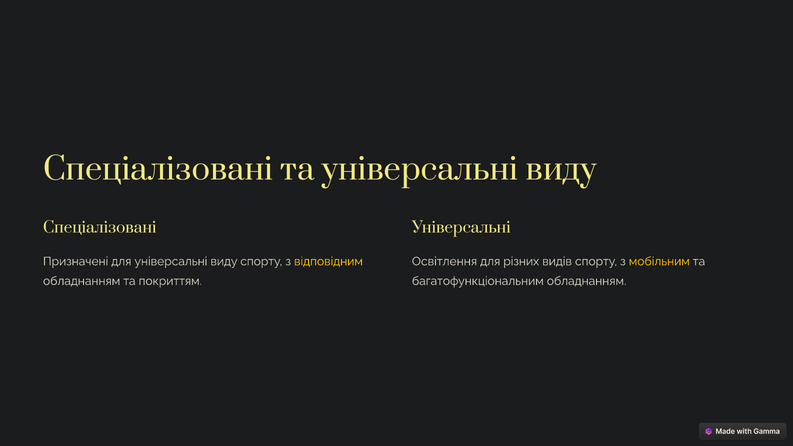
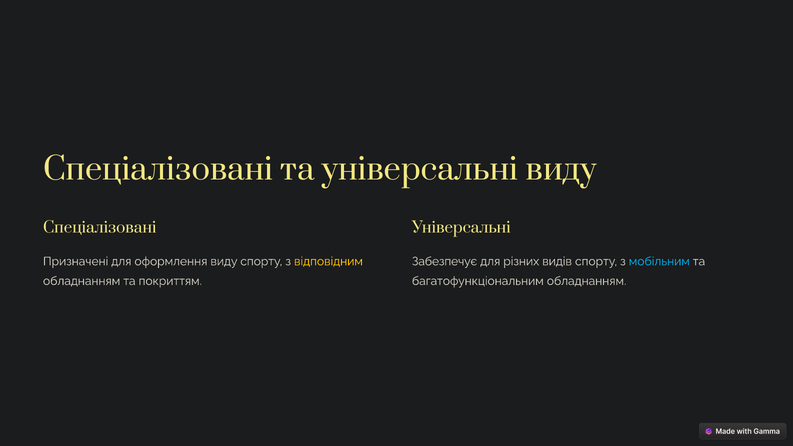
для універсальні: універсальні -> оформлення (171, 261)
Освітлення: Освітлення -> Забезпечує (445, 261)
мобільним colour: yellow -> light blue (659, 261)
